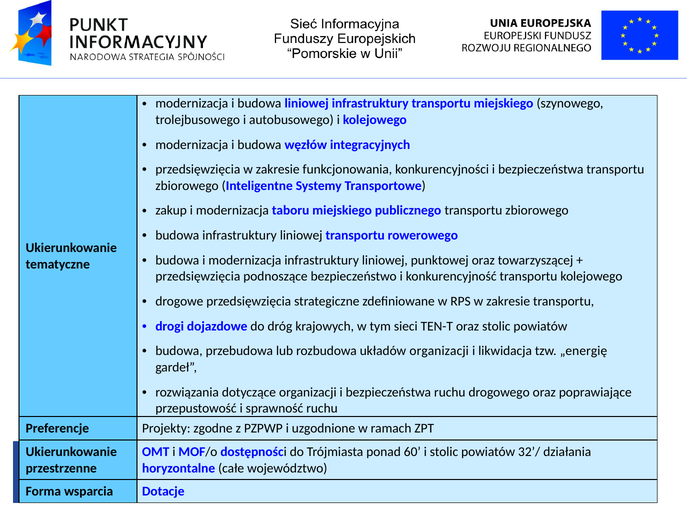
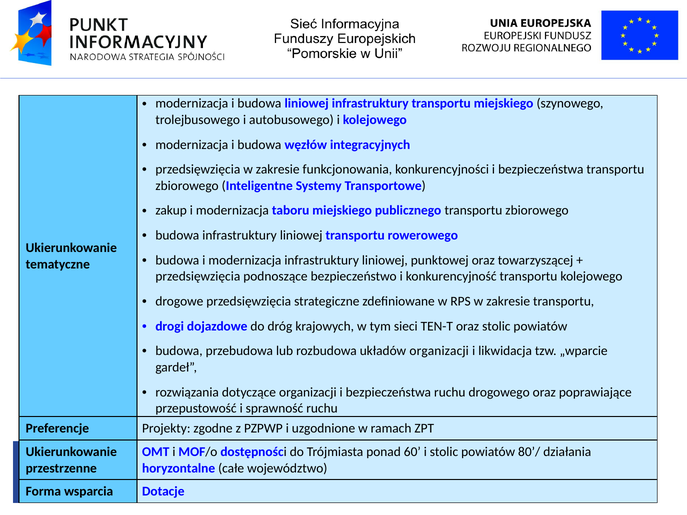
„energię: „energię -> „wparcie (584, 351)
32’/: 32’/ -> 80’/ (529, 452)
